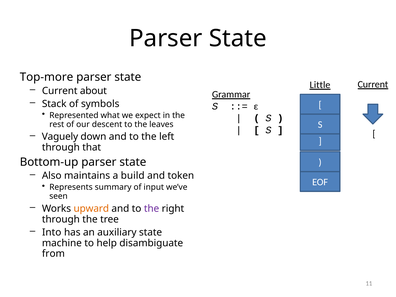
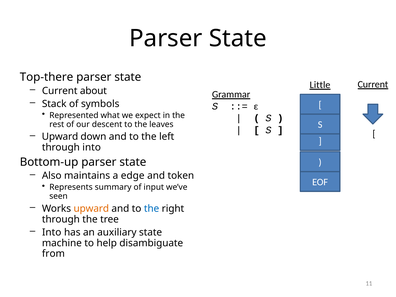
Top-more: Top-more -> Top-there (47, 77)
Vaguely: Vaguely -> Upward (60, 137)
through that: that -> into (92, 147)
build: build -> edge (133, 176)
the colour: purple -> blue (152, 209)
